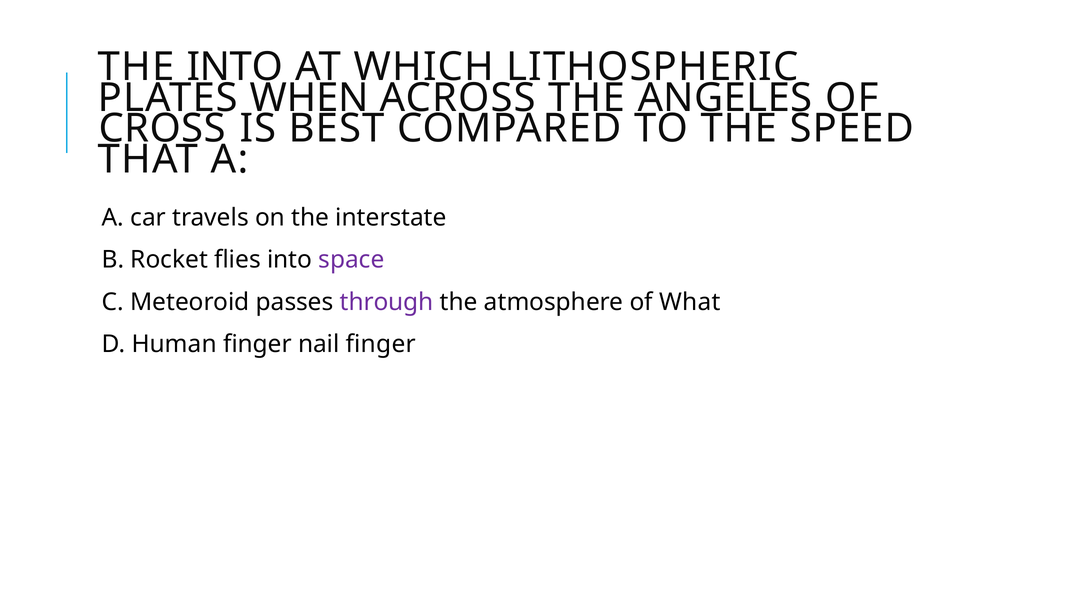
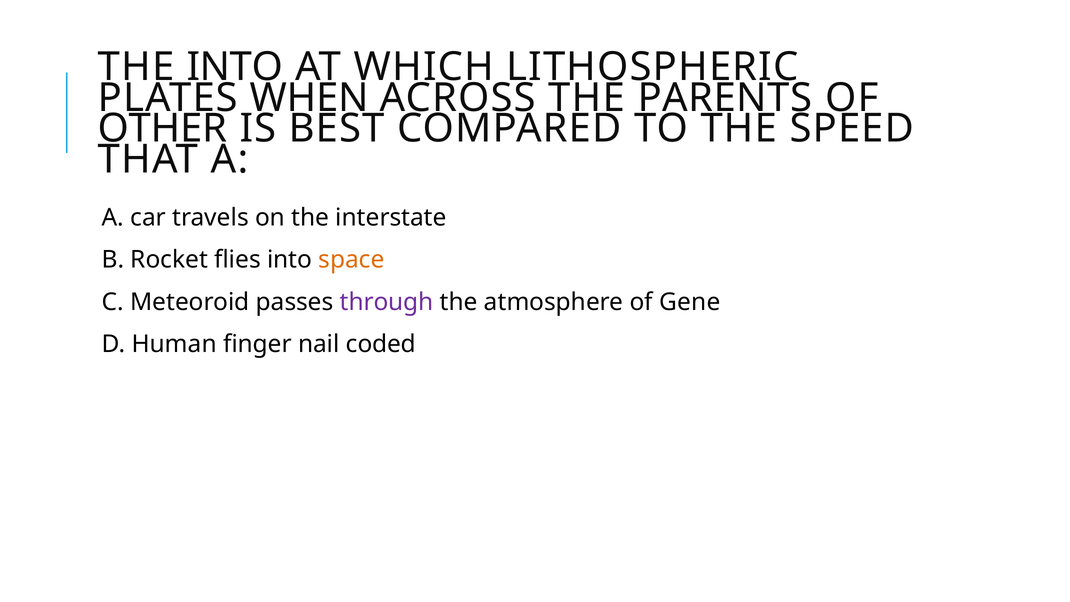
ANGELES: ANGELES -> PARENTS (725, 98)
CROSS: CROSS -> OTHER (163, 129)
space colour: purple -> orange (351, 260)
What: What -> Gene (690, 302)
nail finger: finger -> coded (381, 344)
